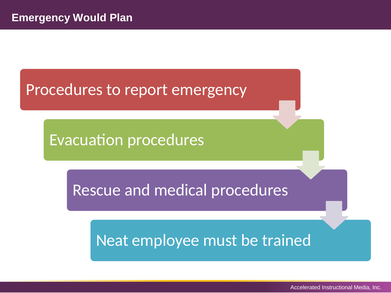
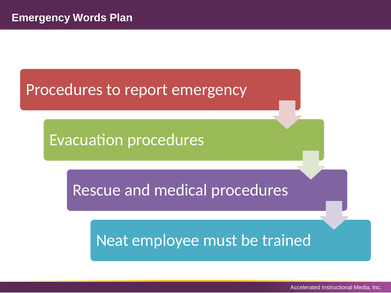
Would: Would -> Words (90, 18)
